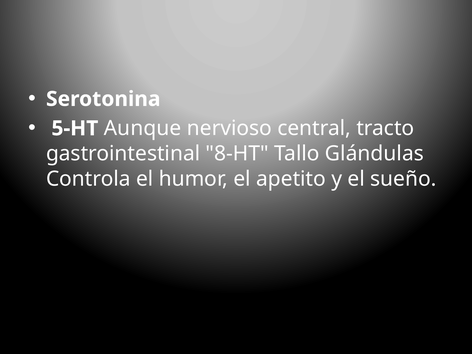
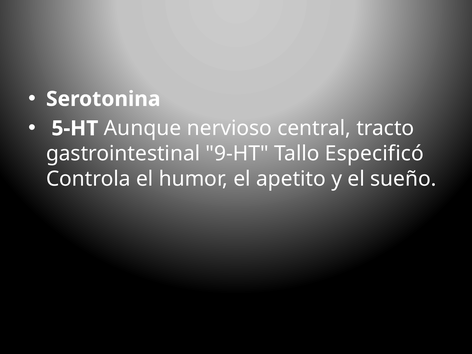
8-HT: 8-HT -> 9-HT (237, 154)
Glándulas: Glándulas -> Especificó (374, 154)
